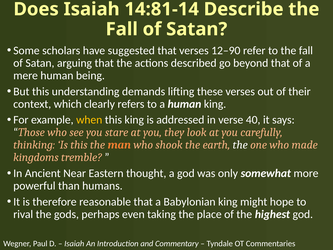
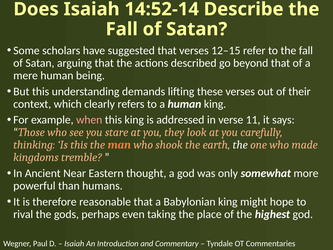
14:81-14: 14:81-14 -> 14:52-14 (162, 9)
12–90: 12–90 -> 12–15 (226, 50)
when colour: yellow -> pink (89, 120)
40: 40 -> 11 (253, 120)
